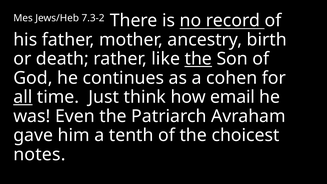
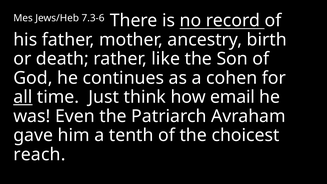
7.3-2: 7.3-2 -> 7.3-6 (93, 18)
the underline: present -> none (198, 59)
notes: notes -> reach (39, 154)
